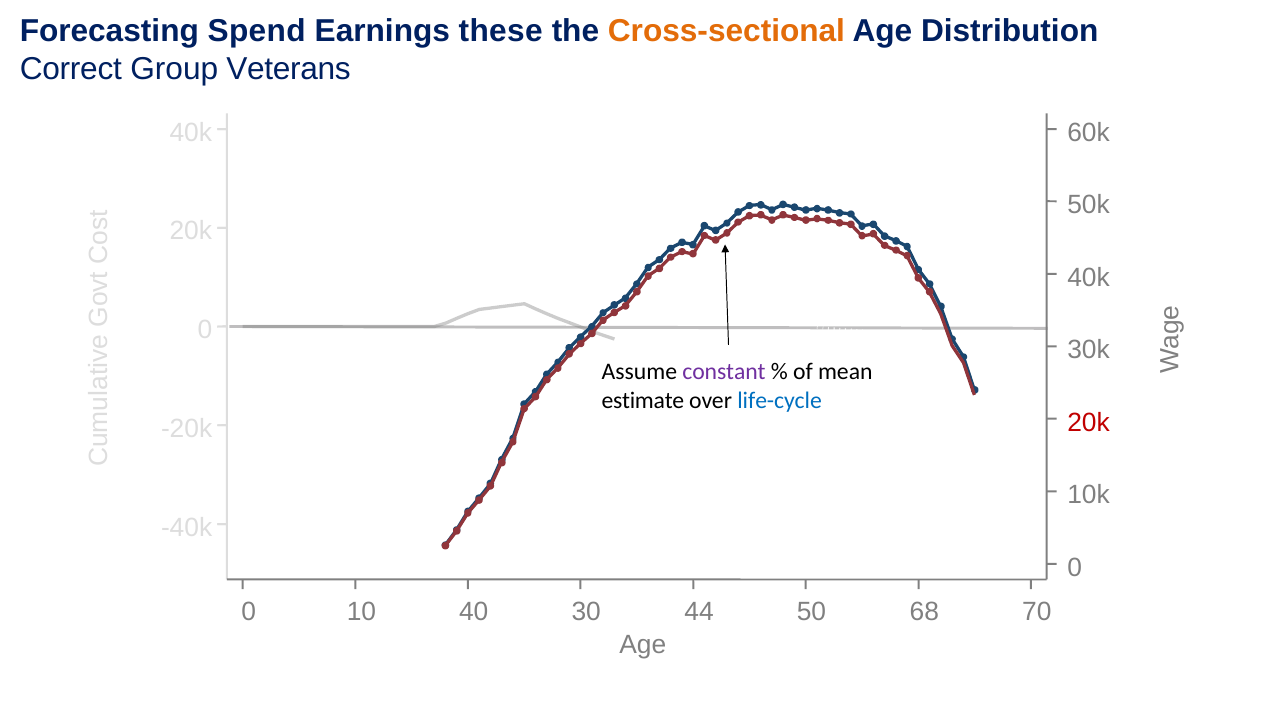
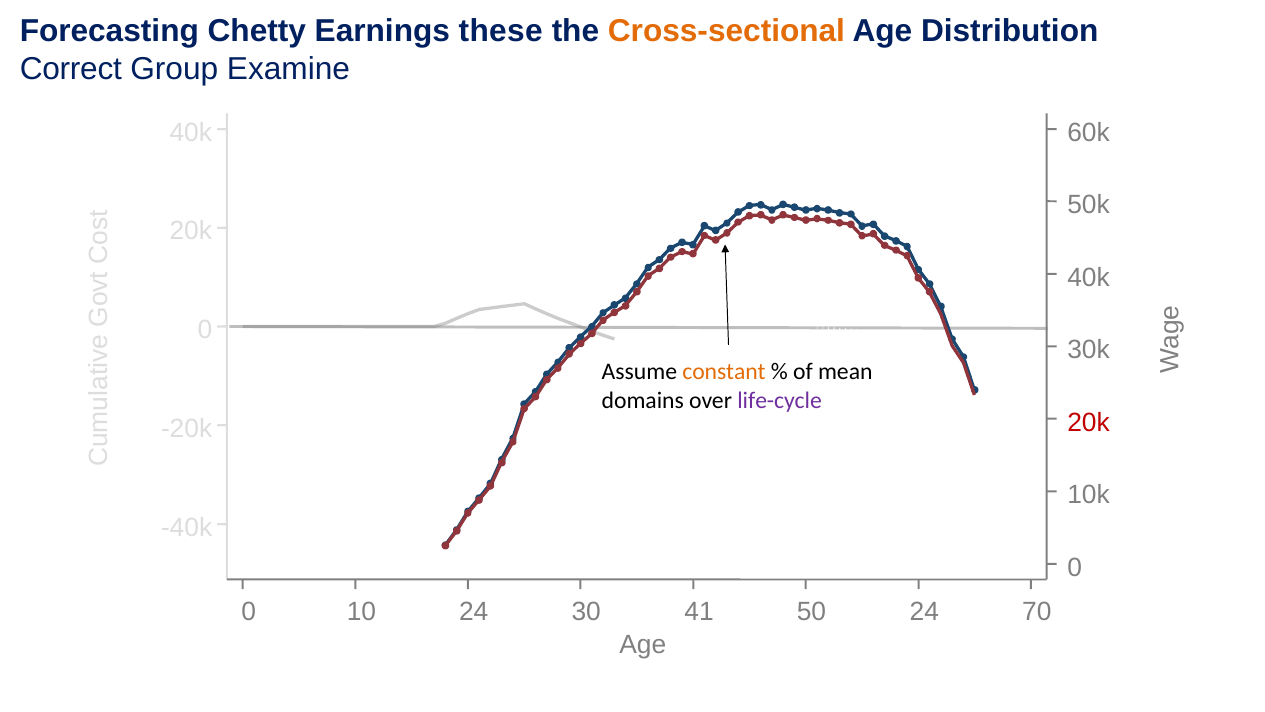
Spend: Spend -> Chetty (257, 31)
Veterans: Veterans -> Examine (288, 69)
constant colour: purple -> orange (724, 372)
estimate: estimate -> domains (643, 400)
life-cycle colour: blue -> purple (780, 400)
10 40: 40 -> 24 (474, 612)
44: 44 -> 41 (699, 612)
50 68: 68 -> 24 (924, 612)
